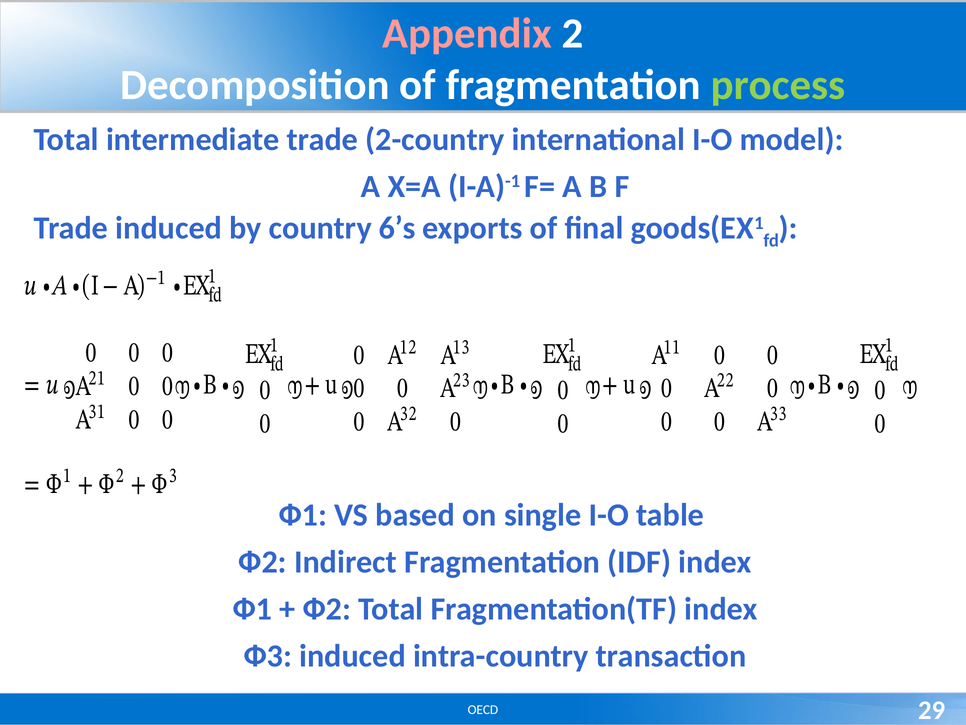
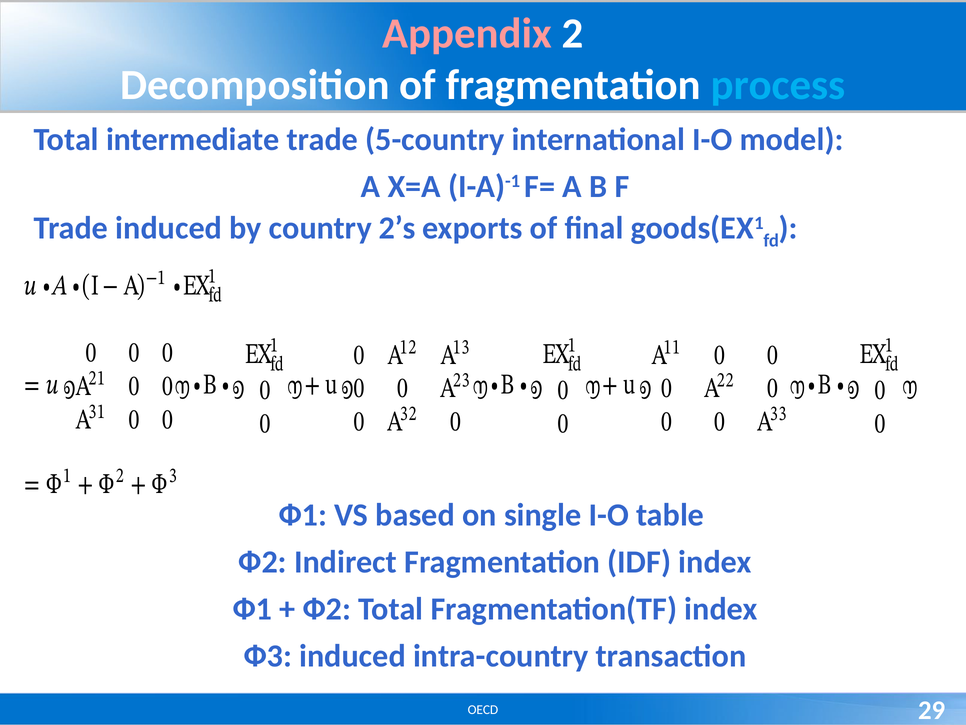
process colour: light green -> light blue (778, 85)
2-country: 2-country -> 5-country (435, 139)
6’s: 6’s -> 2’s (397, 228)
